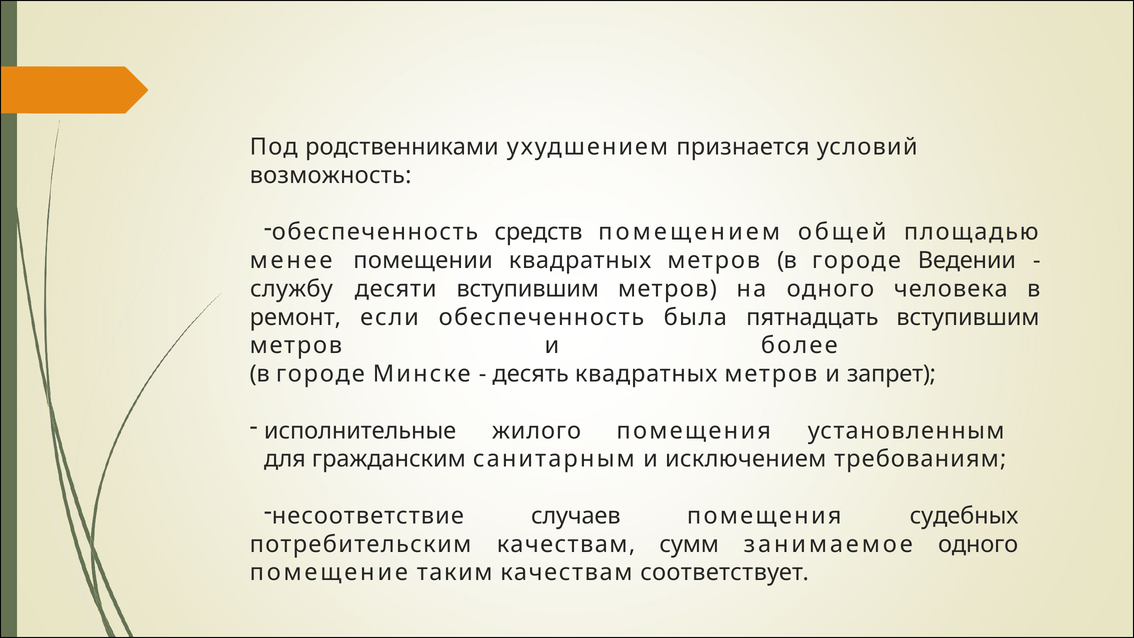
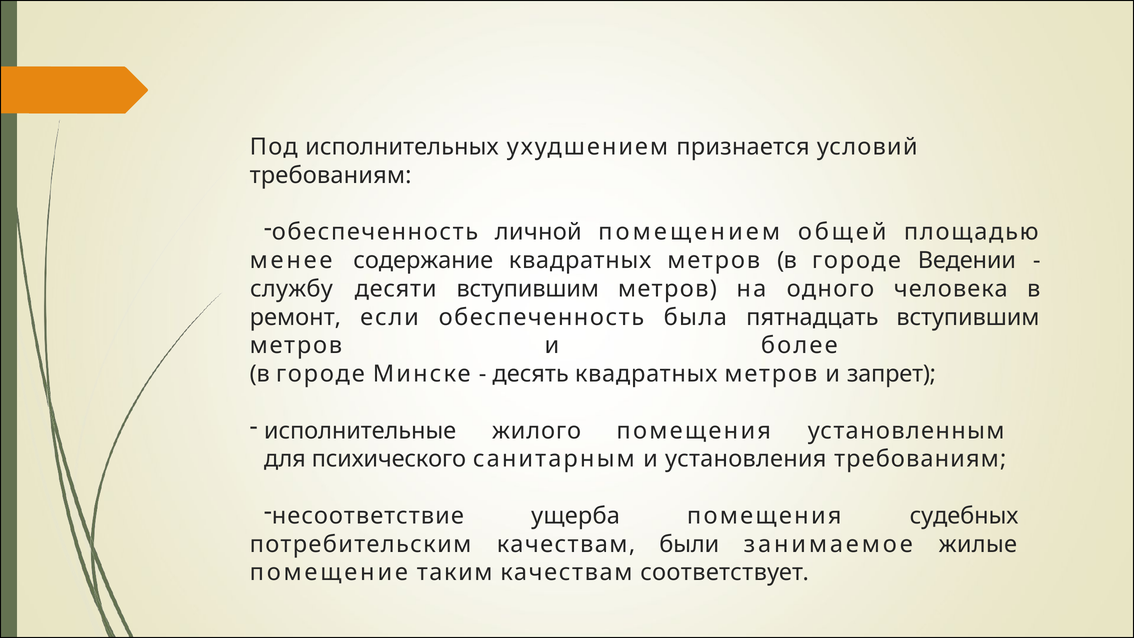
родственниками: родственниками -> исполнительных (402, 147)
возможность: возможность -> требованиям (331, 175)
средств: средств -> личной (538, 232)
помещении: помещении -> содержание (423, 260)
гражданским: гражданским -> психического (389, 459)
исключением: исключением -> установления (746, 459)
случаев: случаев -> ущерба (576, 516)
сумм: сумм -> были (689, 544)
занимаемое одного: одного -> жилые (978, 544)
